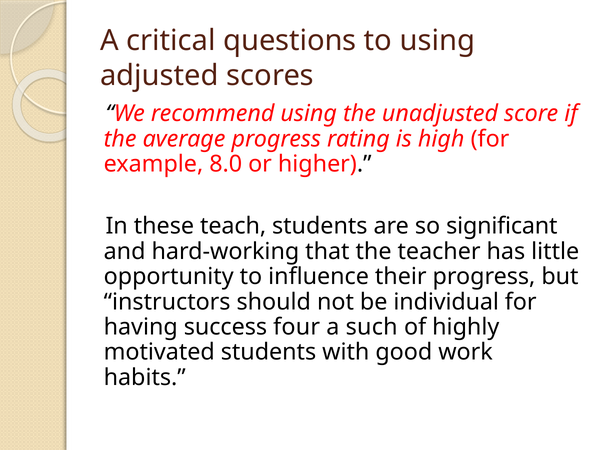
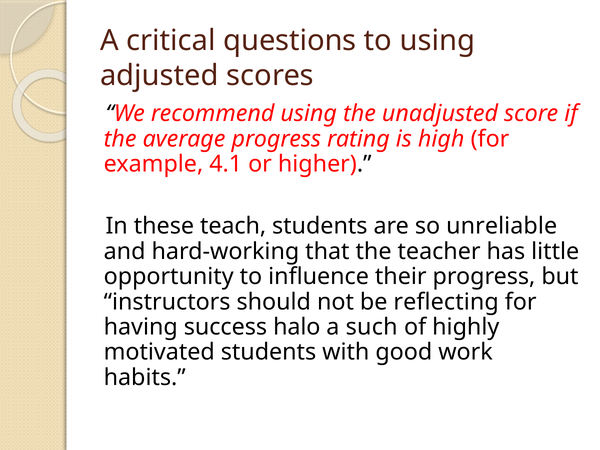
8.0: 8.0 -> 4.1 (226, 164)
significant: significant -> unreliable (502, 226)
individual: individual -> reflecting (446, 302)
four: four -> halo (297, 327)
